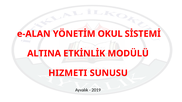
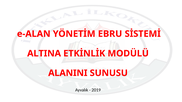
OKUL: OKUL -> EBRU (110, 34)
HIZMETI: HIZMETI -> ALANINI (68, 73)
